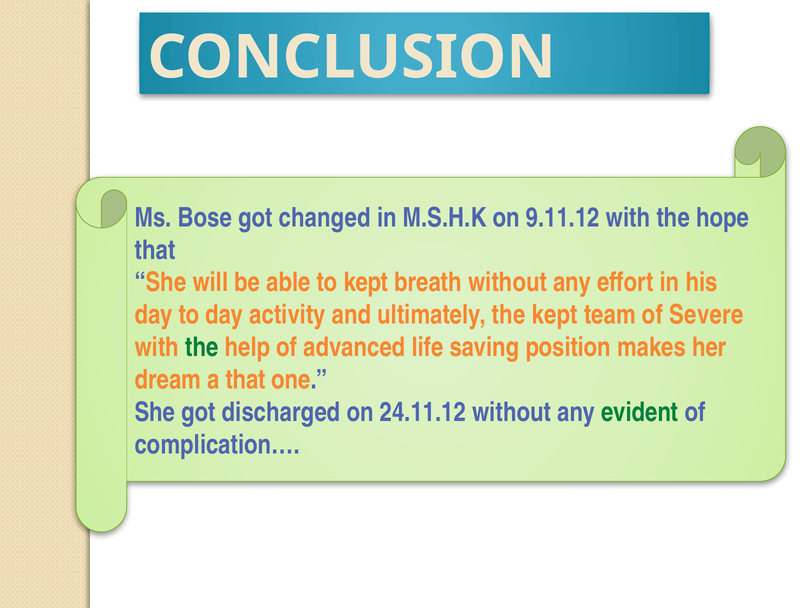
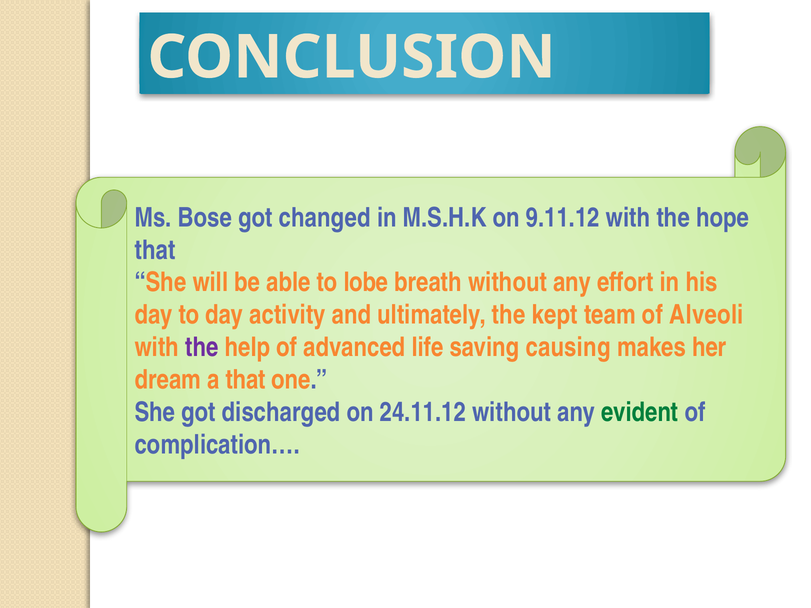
to kept: kept -> lobe (366, 283)
Severe: Severe -> Alveoli (706, 315)
the colour: green -> purple (202, 348)
position: position -> causing (568, 348)
